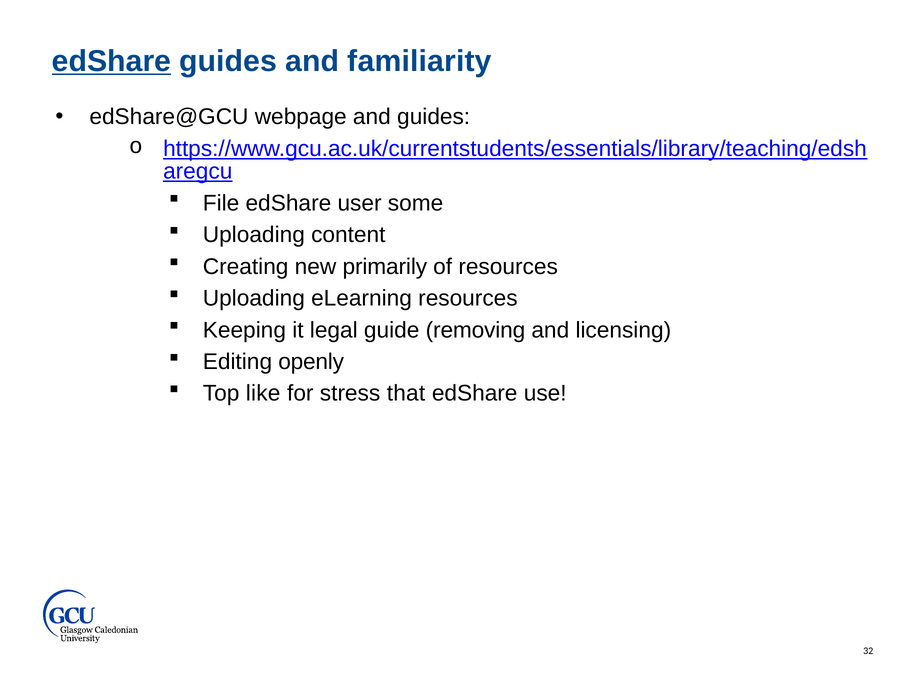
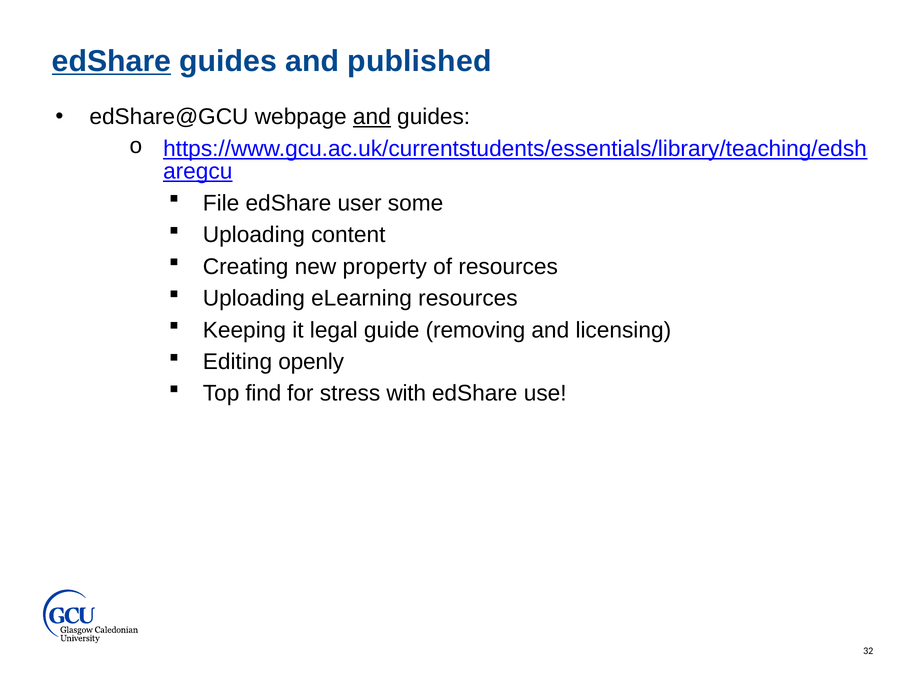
familiarity: familiarity -> published (419, 61)
and underline: none -> present (372, 117)
primarily: primarily -> property (385, 267)
like: like -> find (263, 394)
that: that -> with (406, 394)
